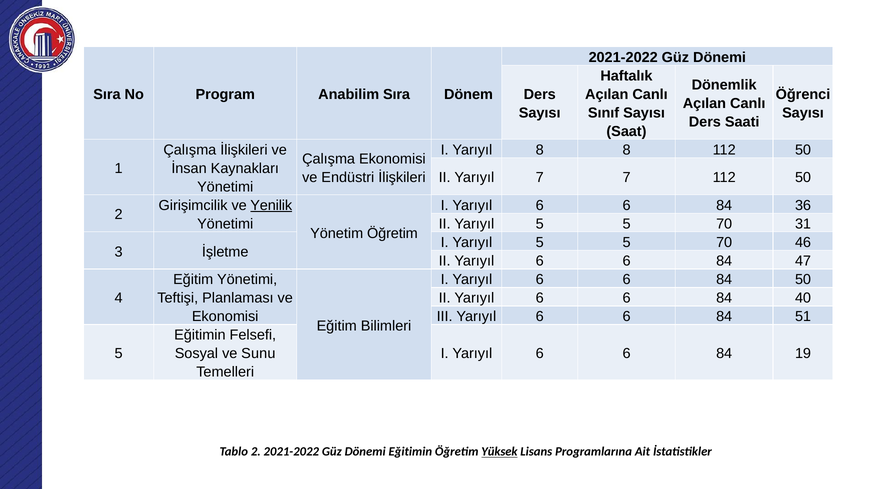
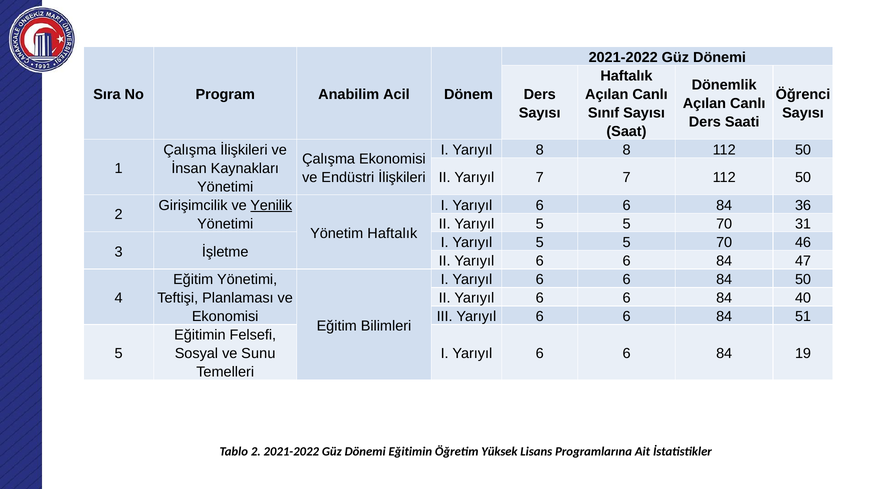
Anabilim Sıra: Sıra -> Acil (396, 94)
Yönetim Öğretim: Öğretim -> Haftalık (392, 233)
Yüksek underline: present -> none (499, 452)
